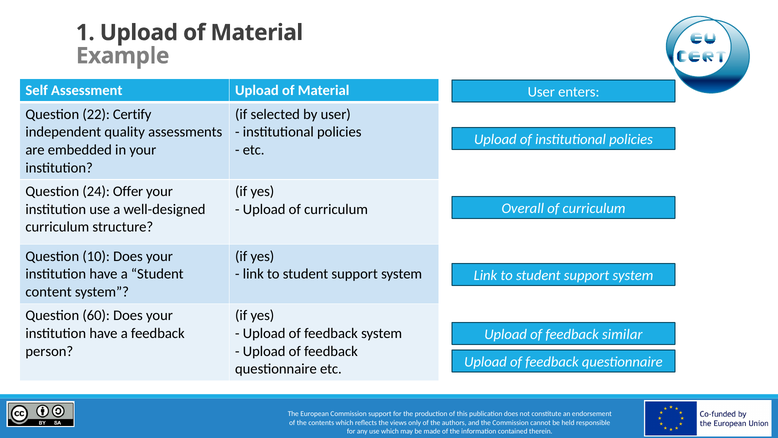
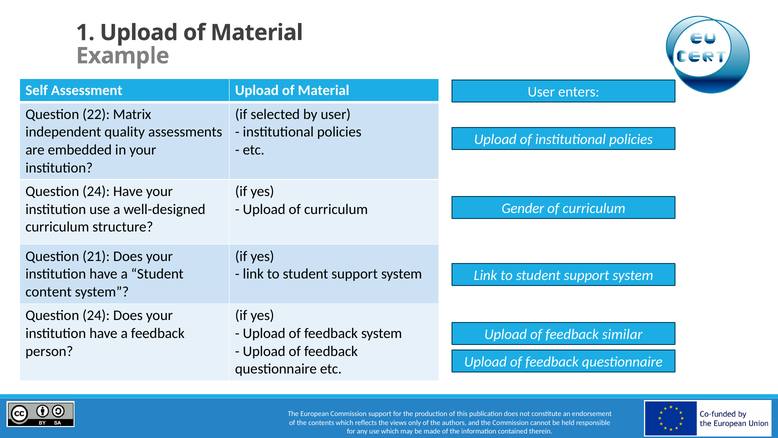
Certify: Certify -> Matrix (132, 114)
24 Offer: Offer -> Have (128, 191)
Overall: Overall -> Gender (523, 208)
10: 10 -> 21 (96, 256)
60: 60 -> 24 (96, 315)
